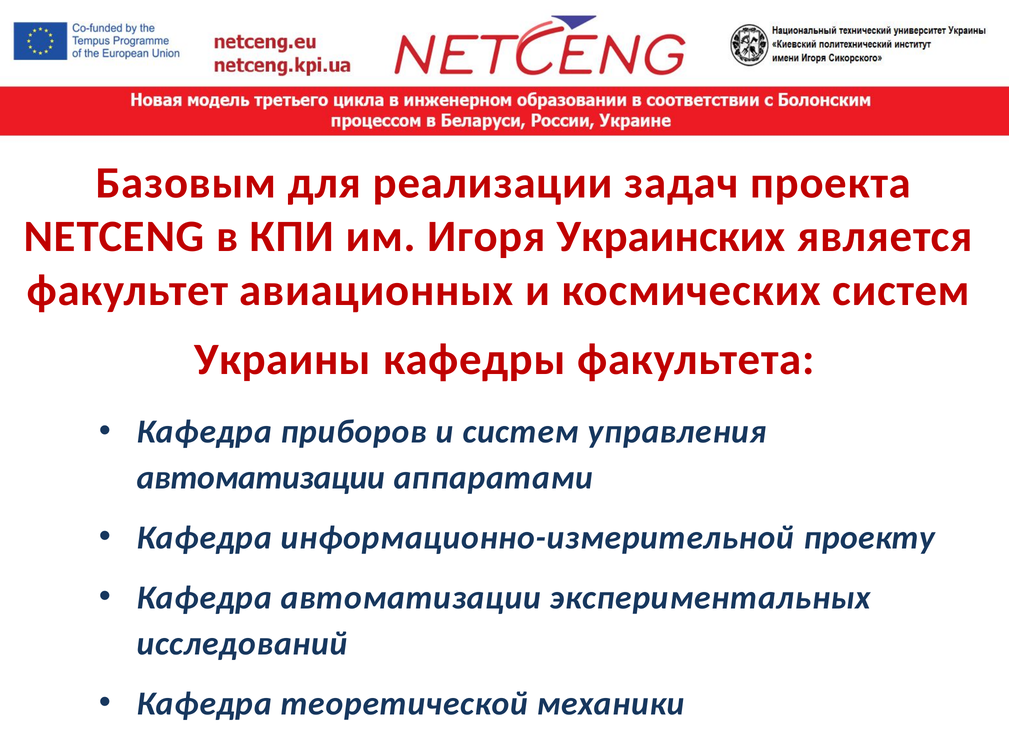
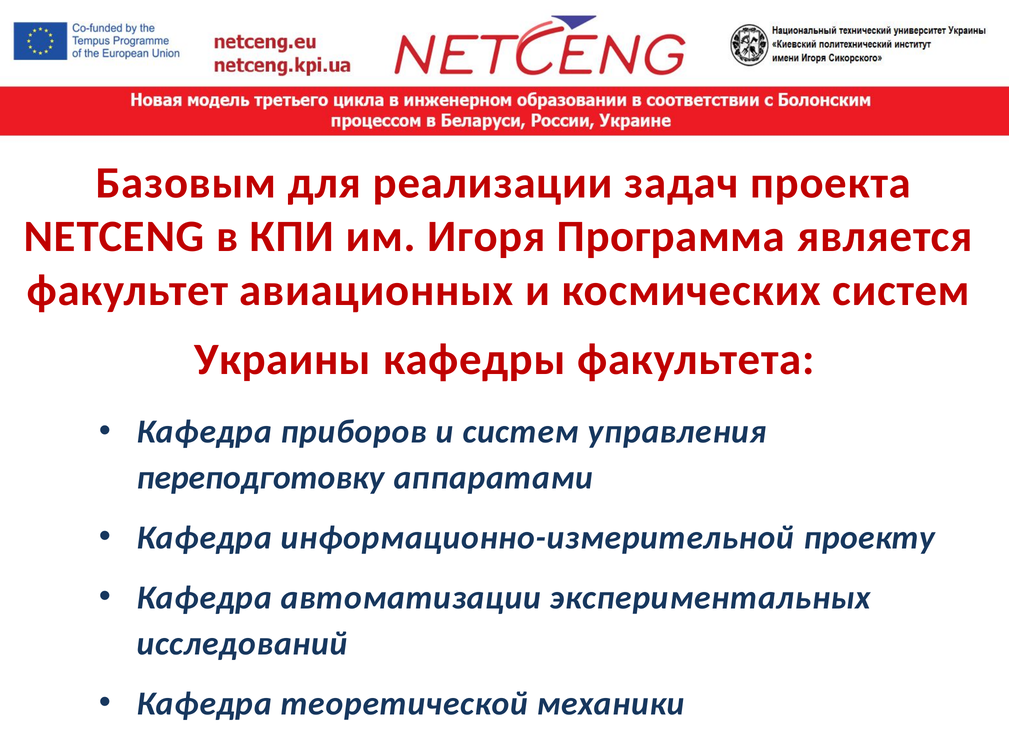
Украинских: Украинских -> Программа (671, 237)
автоматизации: автоматизации -> переподготовку (261, 478)
